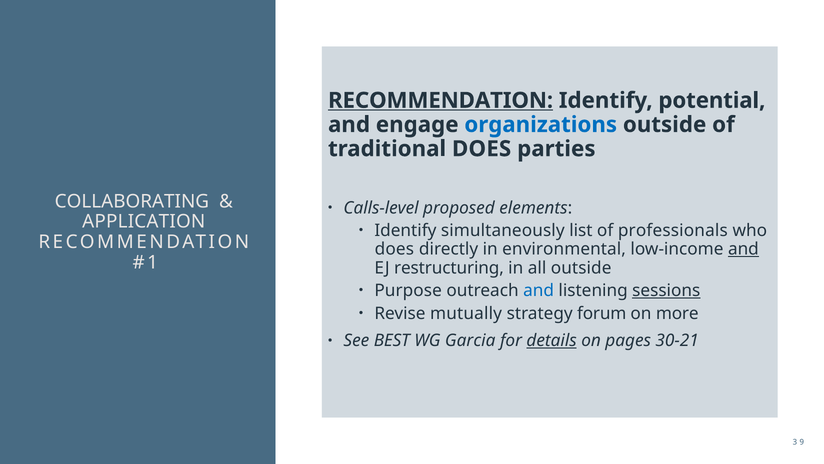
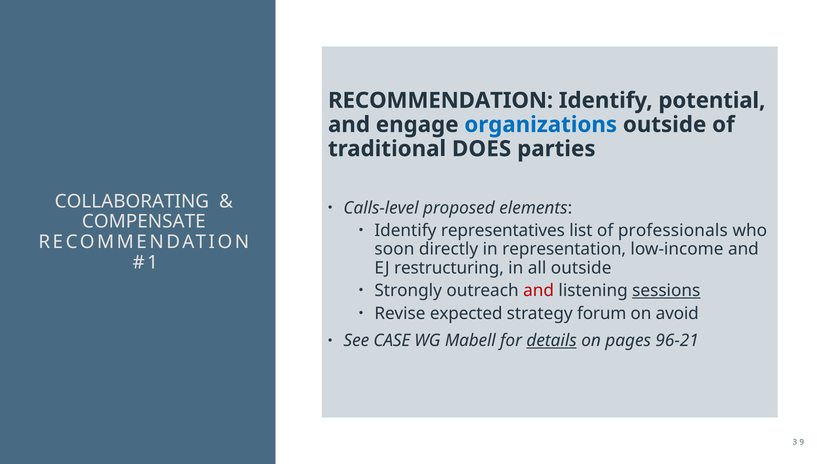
RECOMMENDATION underline: present -> none (441, 100)
APPLICATION: APPLICATION -> COMPENSATE (144, 221)
simultaneously: simultaneously -> representatives (503, 230)
does: does -> soon (394, 249)
environmental: environmental -> representation (564, 249)
and underline: present -> none (743, 249)
Purpose: Purpose -> Strongly (408, 290)
and colour: blue -> red (539, 290)
mutually: mutually -> expected (466, 313)
more: more -> avoid (677, 313)
BEST: BEST -> CASE (392, 340)
Garcia: Garcia -> Mabell (470, 340)
30-21: 30-21 -> 96-21 (677, 340)
